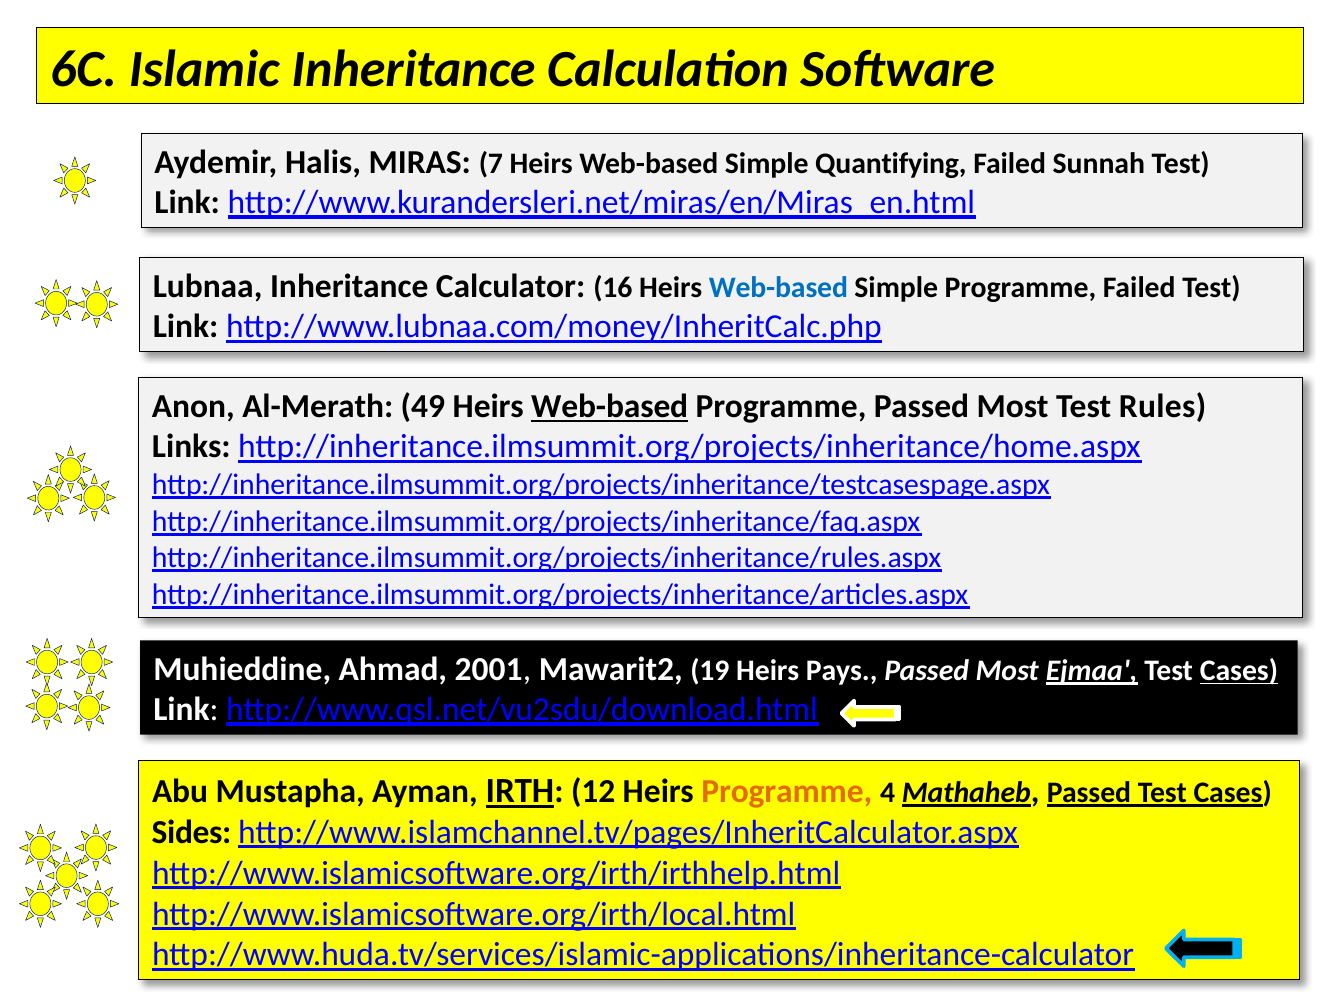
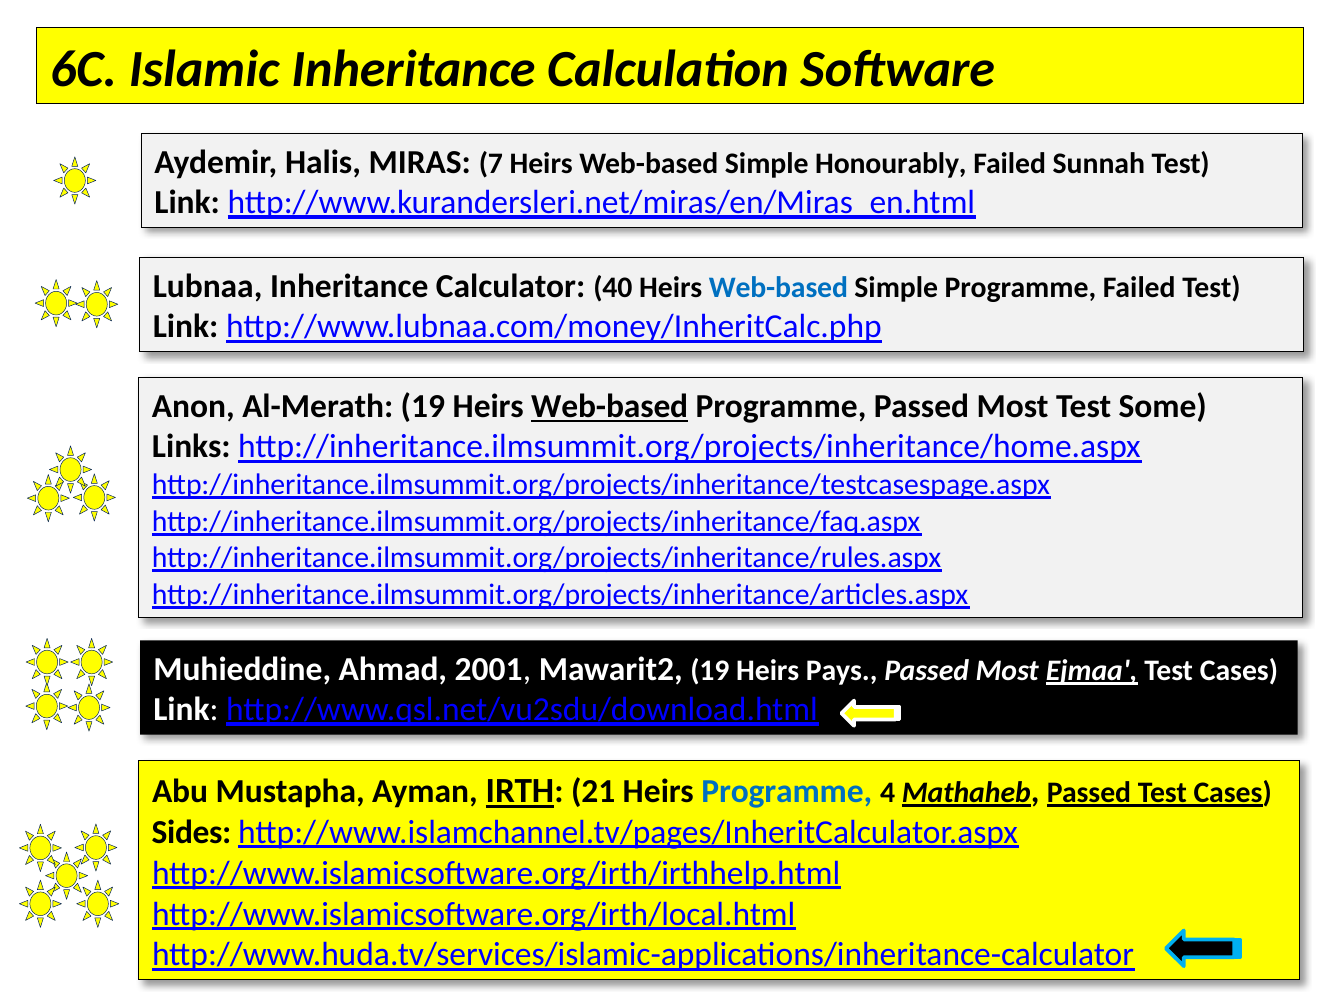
Quantifying: Quantifying -> Honourably (891, 163)
16: 16 -> 40 (613, 288)
Al-Merath 49: 49 -> 19 (423, 406)
Rules: Rules -> Some (1163, 406)
Cases underline: present -> none (1239, 671)
12: 12 -> 21 (593, 792)
Programme colour: orange -> blue (787, 792)
